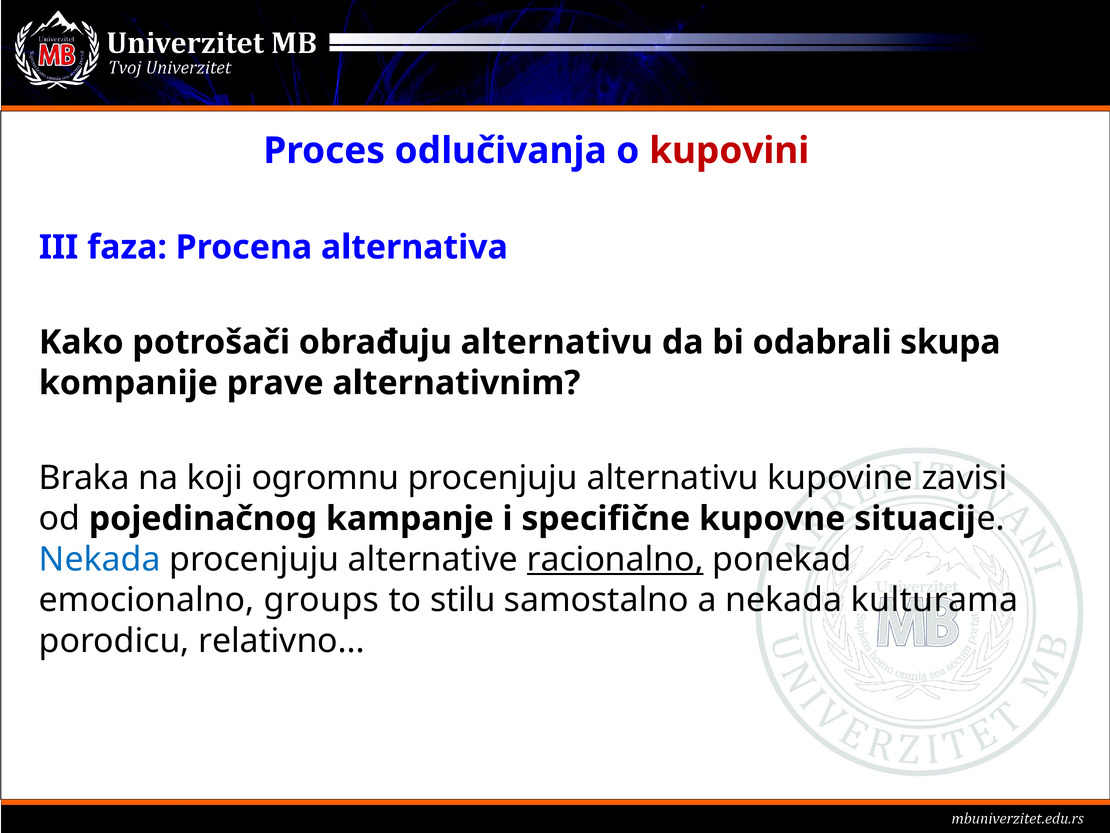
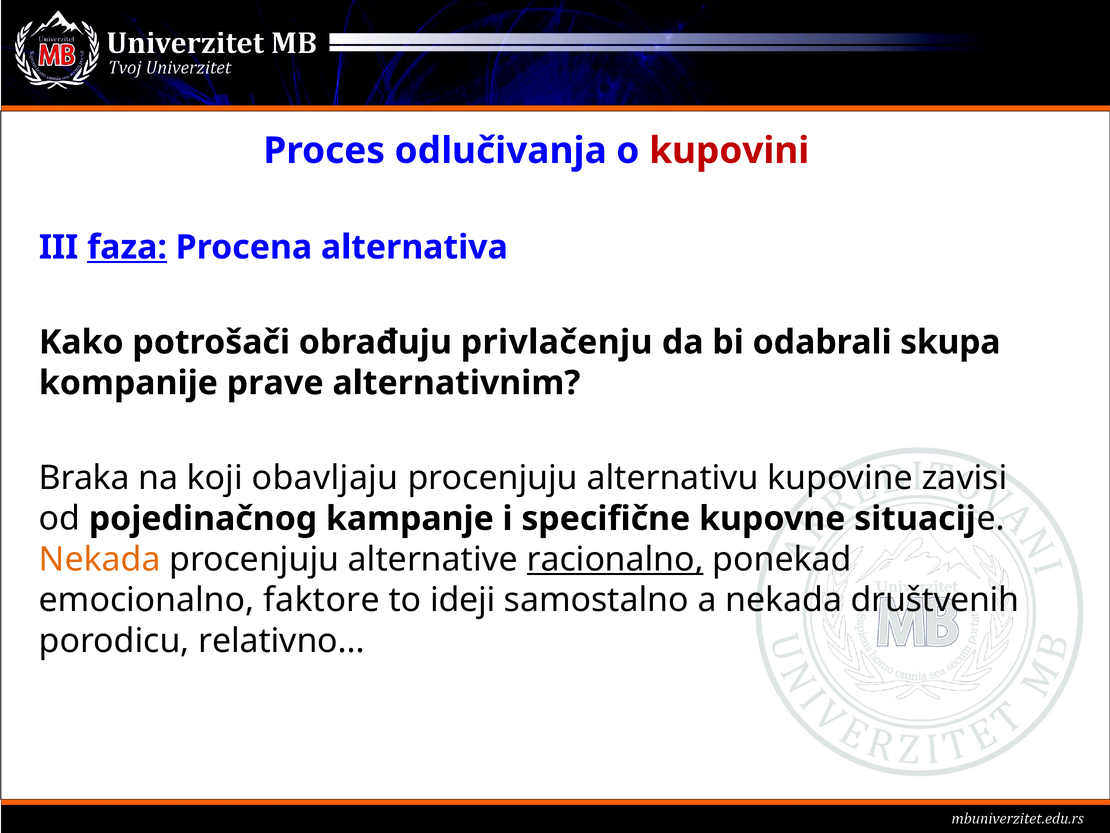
faza underline: none -> present (127, 247)
obrađuju alternativu: alternativu -> privlačenju (557, 342)
ogromnu: ogromnu -> obavljaju (325, 478)
Nekada colour: blue -> orange (100, 559)
groups: groups -> faktore (322, 600)
stilu: stilu -> ideji (463, 600)
kulturama: kulturama -> društvenih (935, 600)
